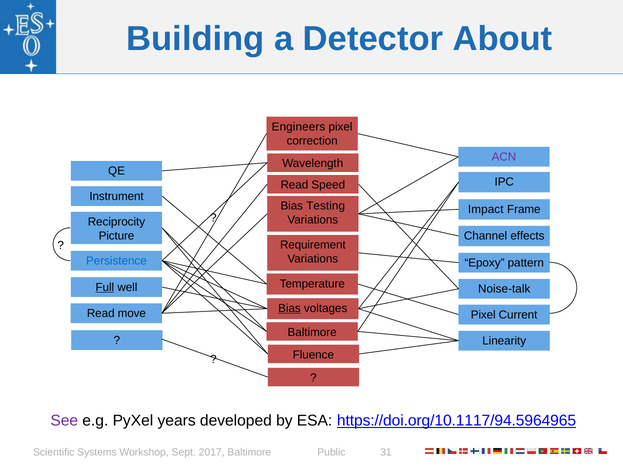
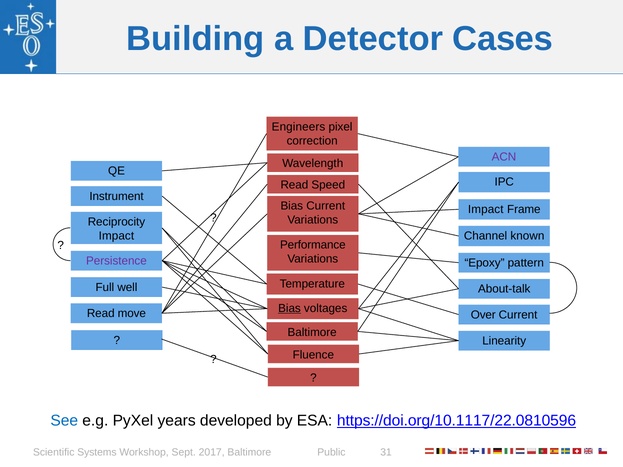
About: About -> Cases (503, 39)
Bias Testing: Testing -> Current (326, 206)
effects: effects -> known (527, 236)
Picture: Picture -> Impact (116, 236)
Requirement: Requirement -> Performance (313, 245)
Persistence colour: blue -> purple (116, 261)
Full underline: present -> none (105, 288)
Noise-talk: Noise-talk -> About-talk (504, 289)
Pixel: Pixel -> Over (483, 315)
See colour: purple -> blue (64, 421)
https://doi.org/10.1117/94.5964965: https://doi.org/10.1117/94.5964965 -> https://doi.org/10.1117/22.0810596 (457, 421)
